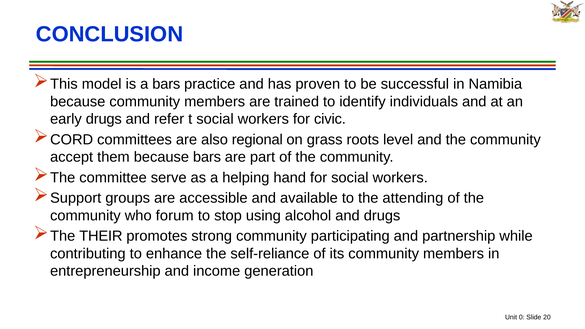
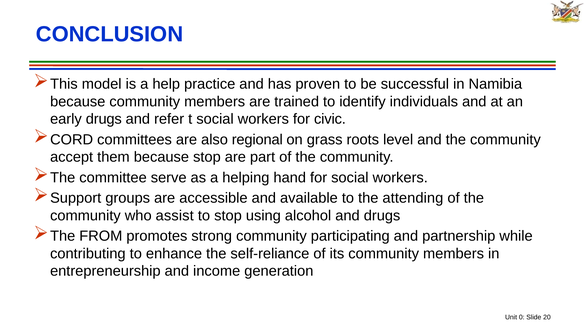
a bars: bars -> help (166, 84)
because bars: bars -> stop (207, 157)
forum: forum -> assist (175, 216)
THEIR: THEIR -> FROM (101, 236)
